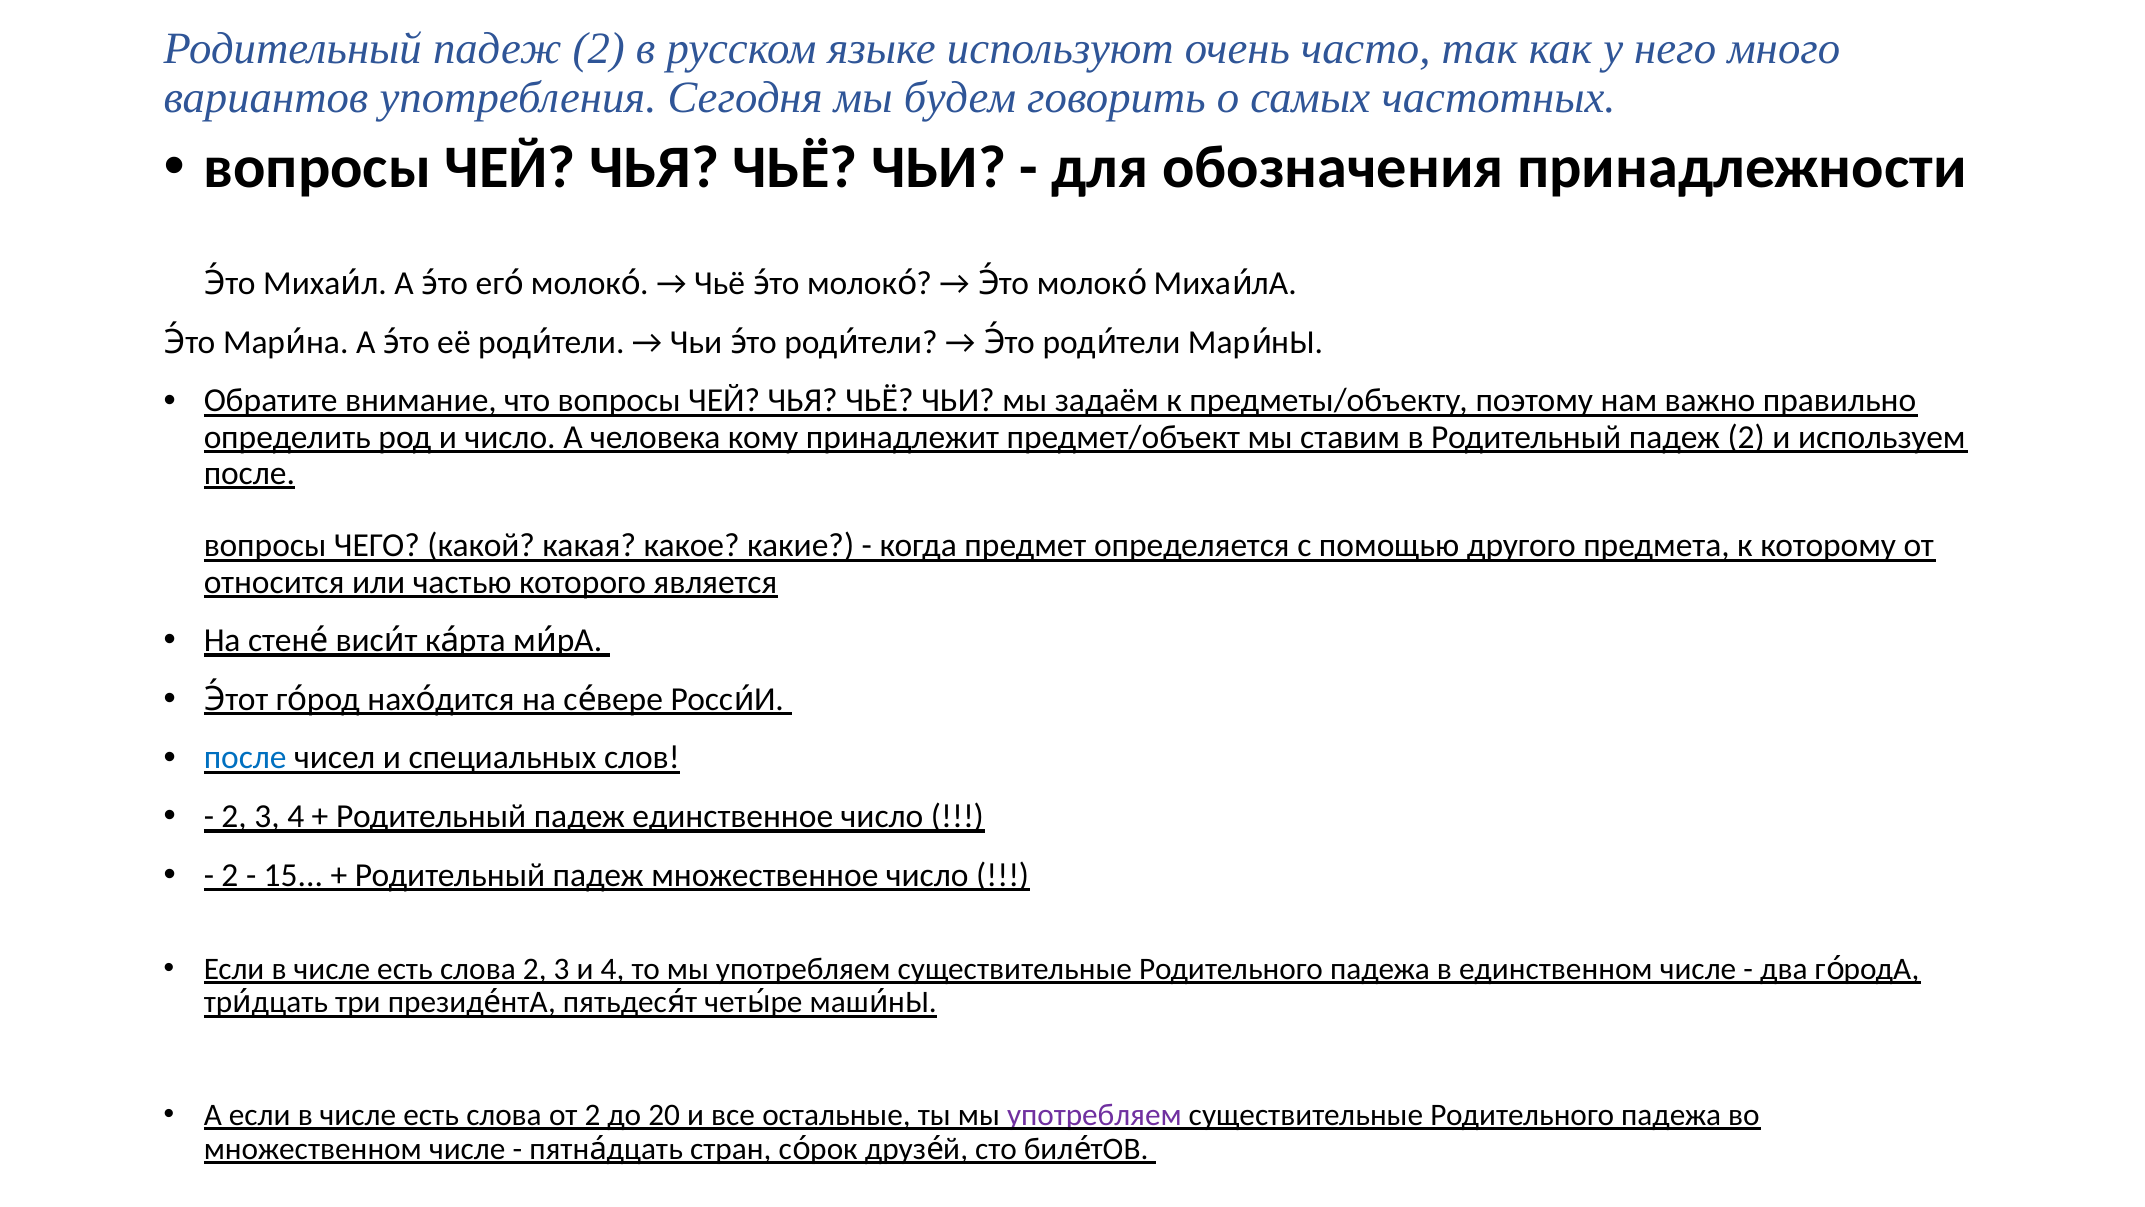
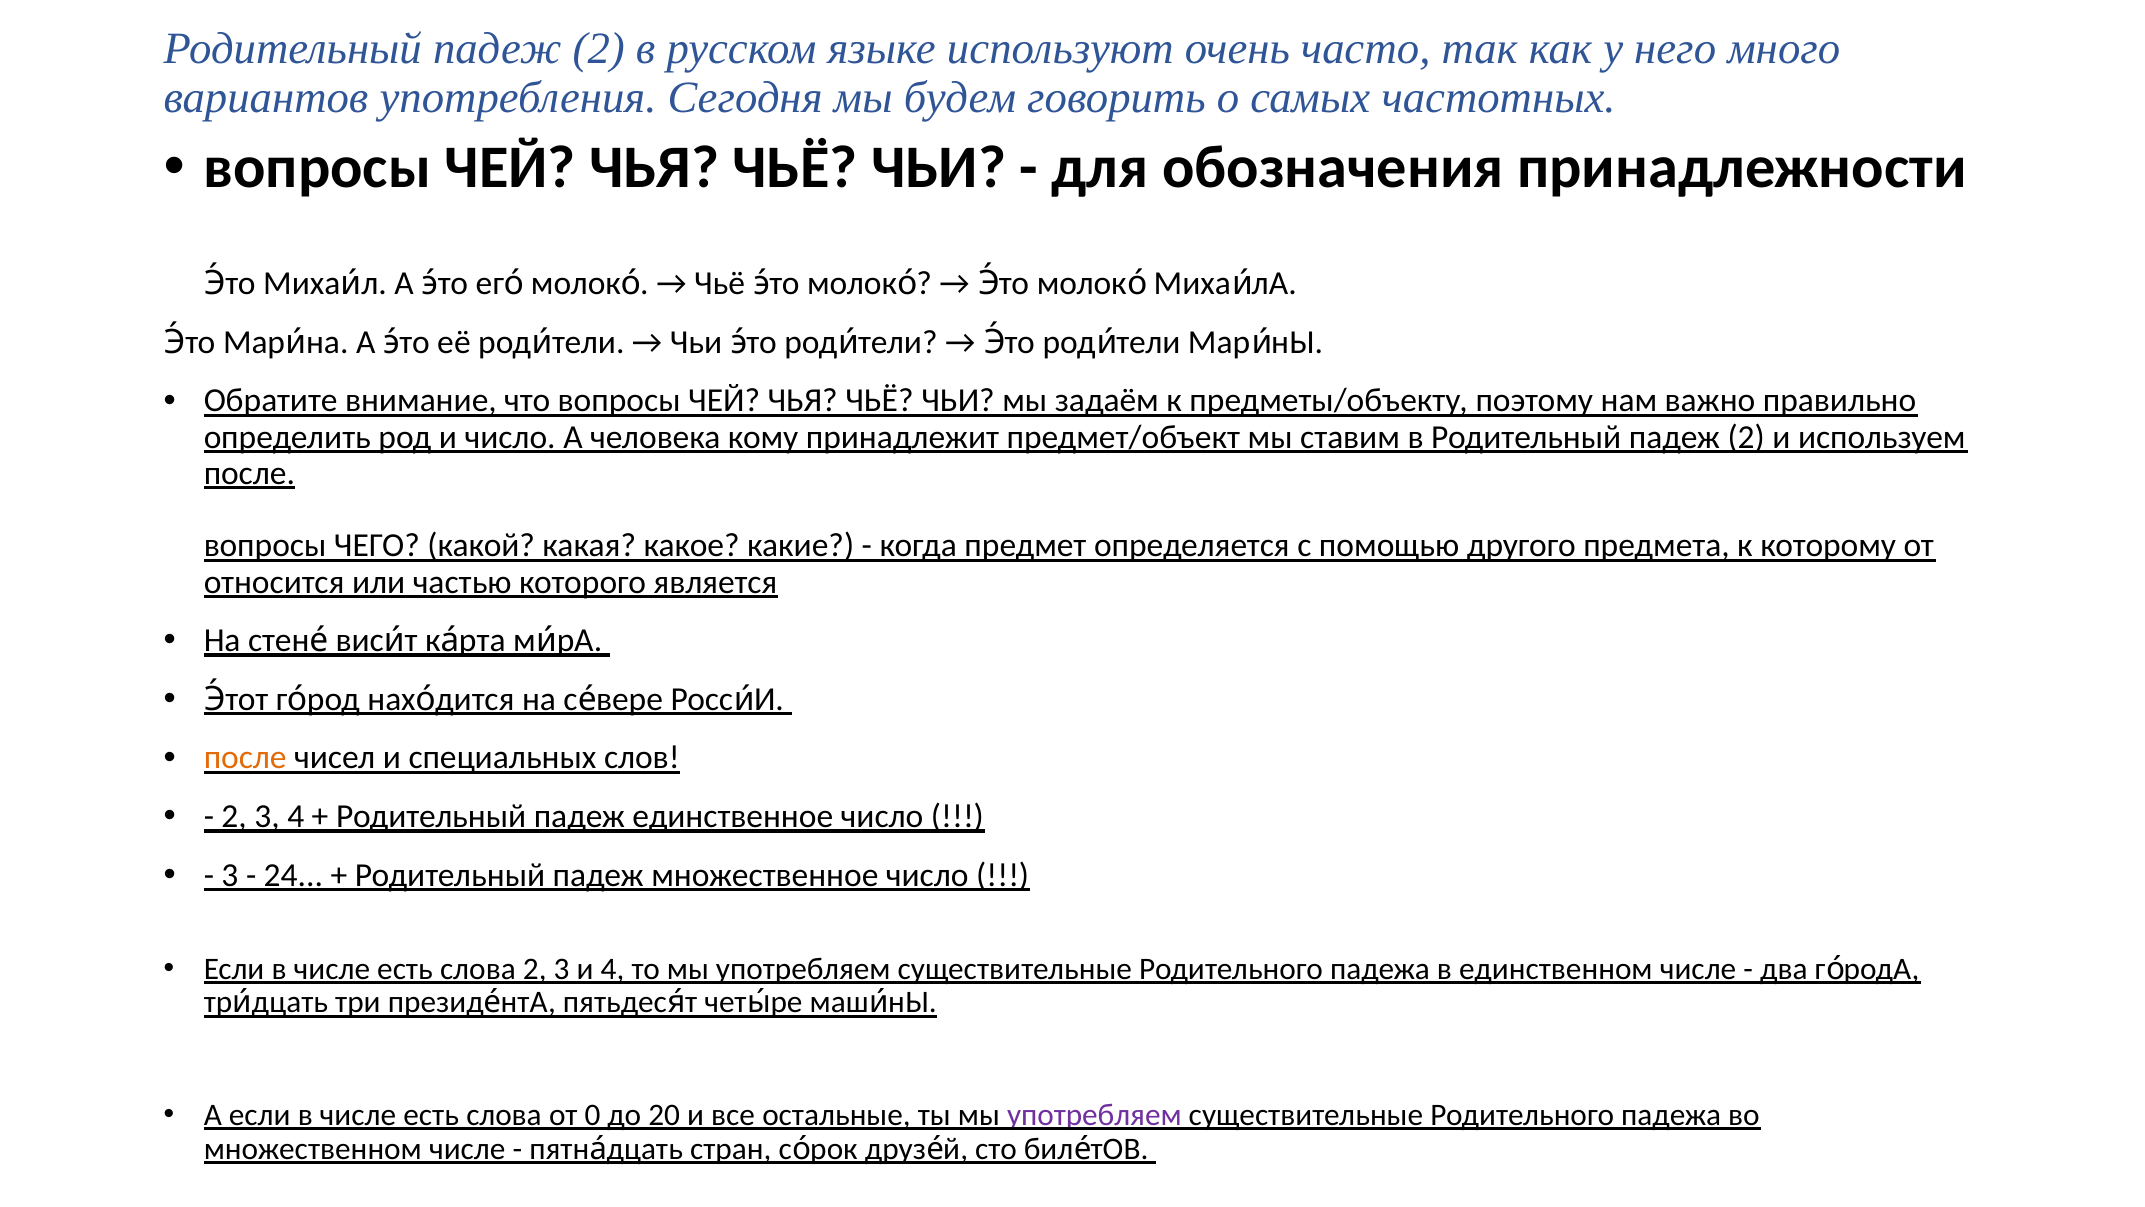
после colour: blue -> orange (245, 758)
2: 2 -> 3 (230, 875)
15: 15 -> 24 (293, 875)
от 2: 2 -> 0 (593, 1115)
